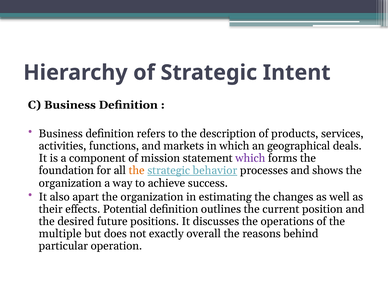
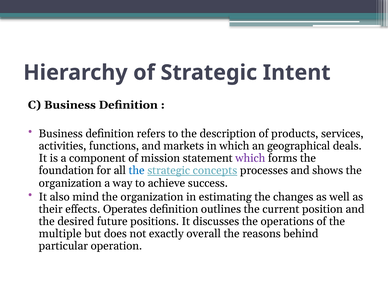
the colour: orange -> blue (137, 170)
behavior: behavior -> concepts (215, 170)
apart: apart -> mind (86, 197)
Potential: Potential -> Operates (125, 209)
